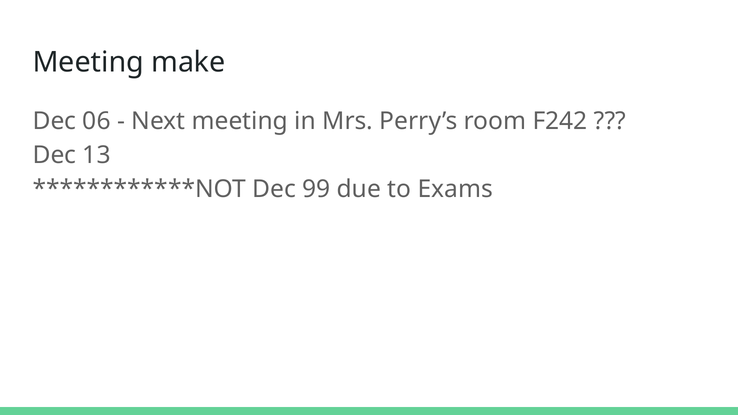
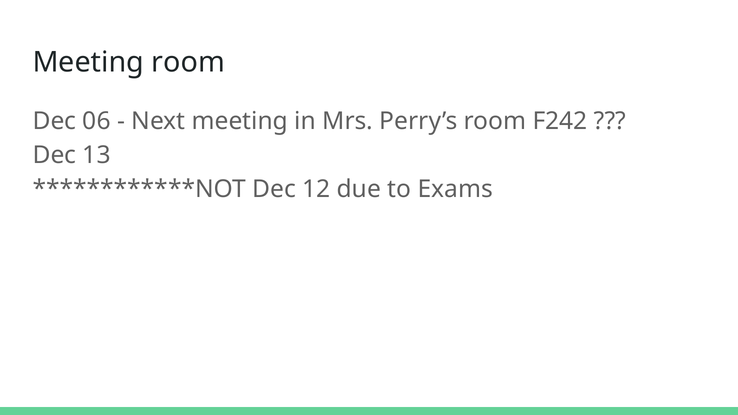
Meeting make: make -> room (188, 63)
99: 99 -> 12 (316, 189)
